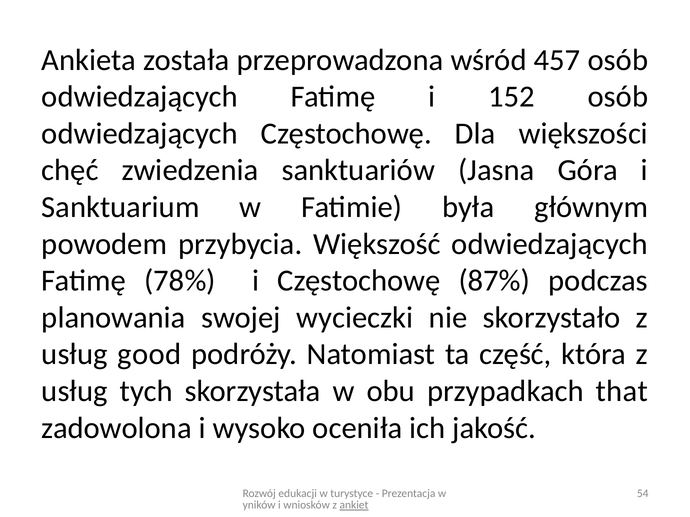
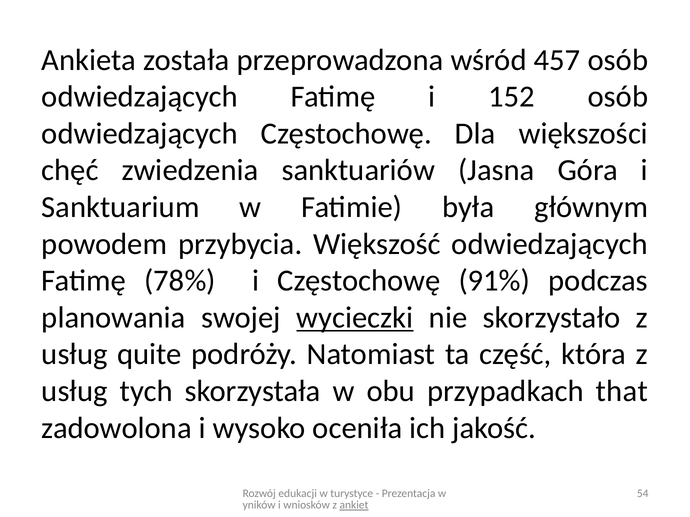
87%: 87% -> 91% (494, 281)
wycieczki underline: none -> present (355, 318)
good: good -> quite (150, 355)
